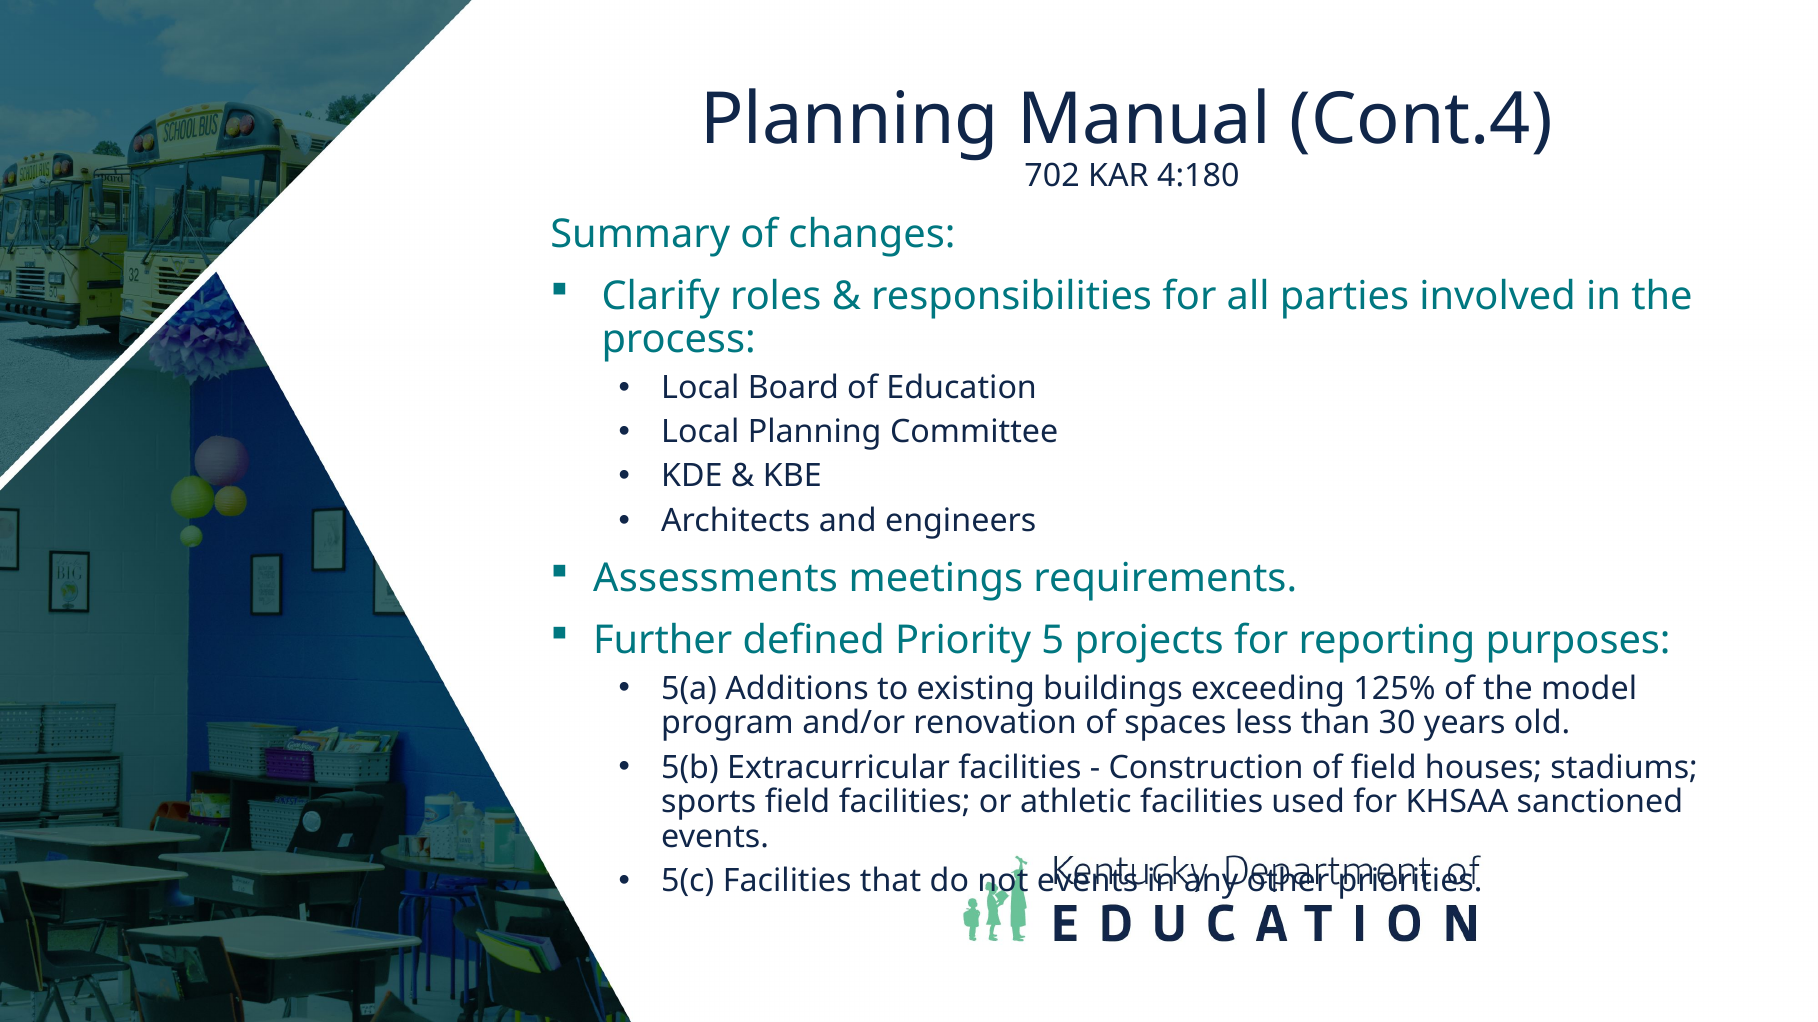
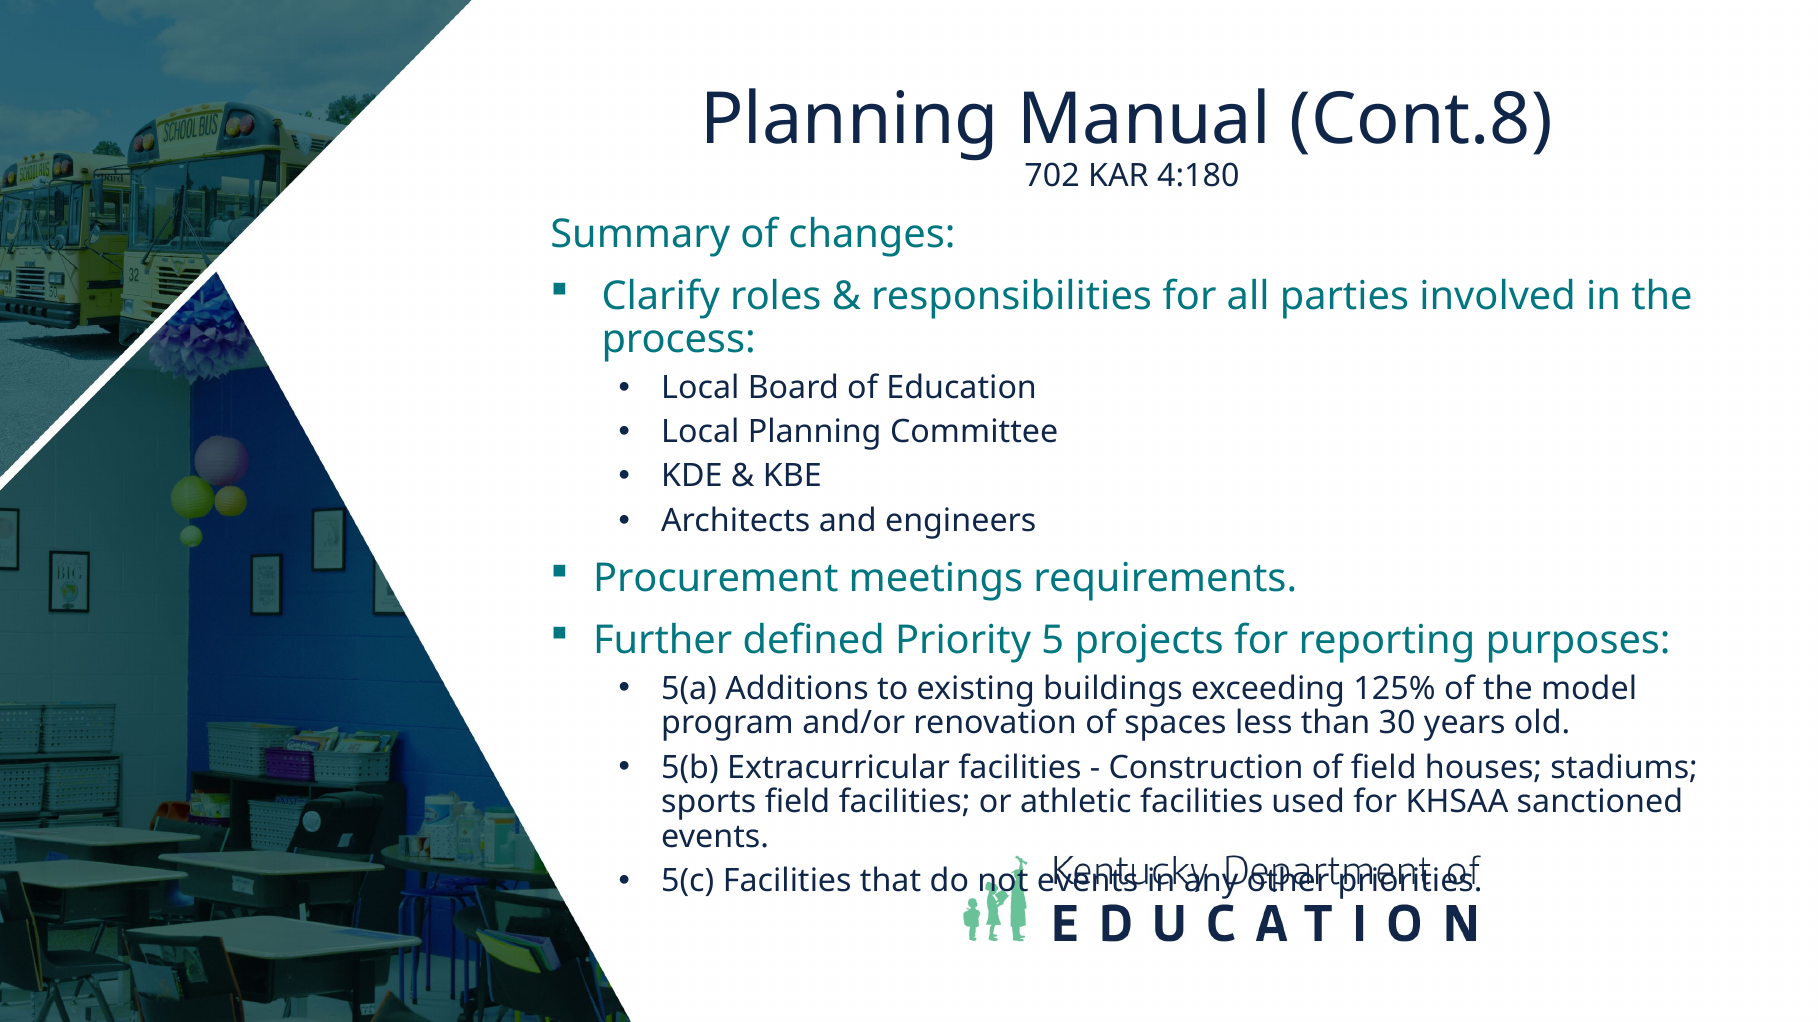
Cont.4: Cont.4 -> Cont.8 (1421, 120)
Assessments: Assessments -> Procurement (716, 579)
